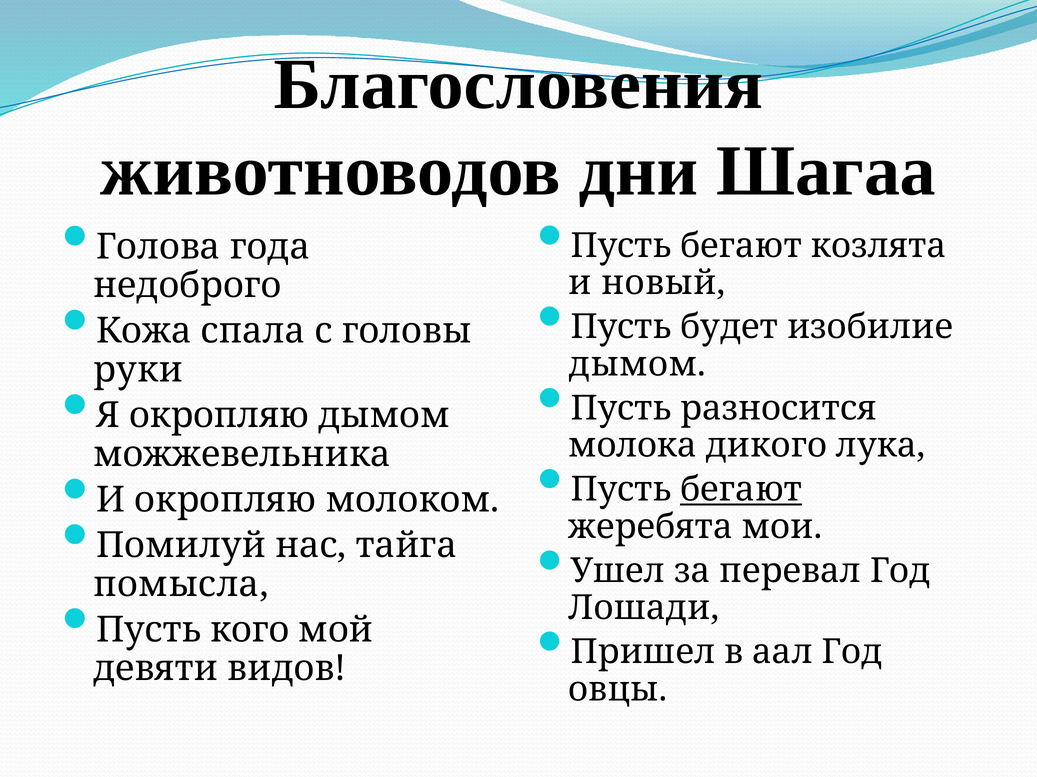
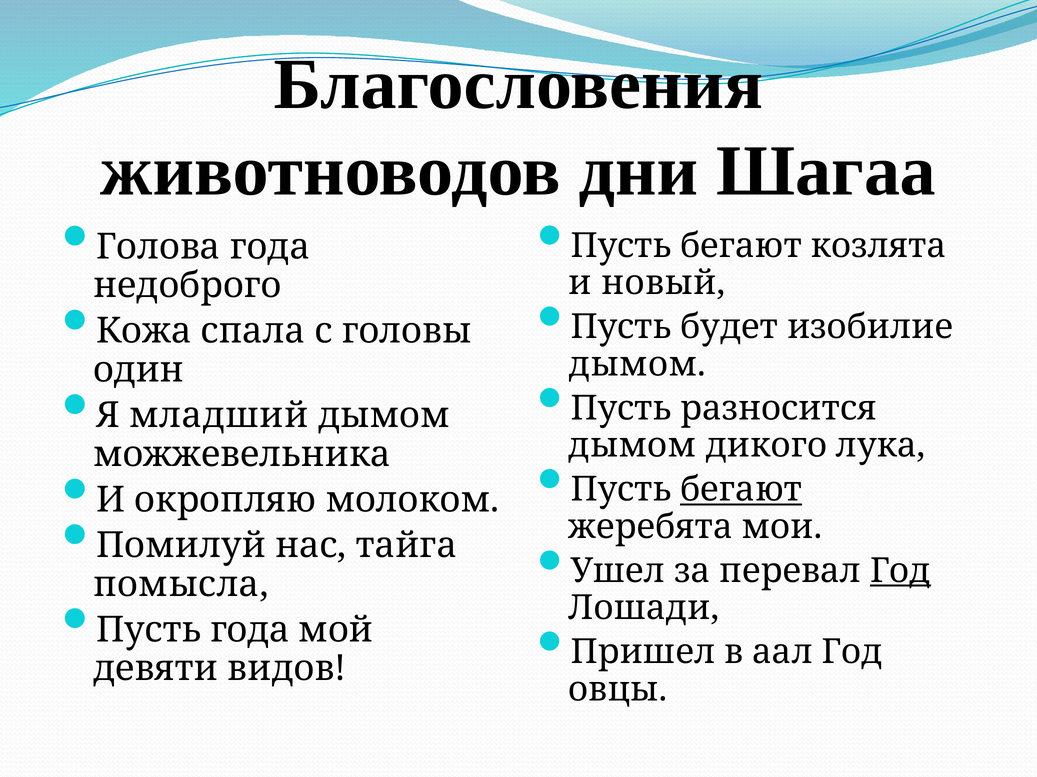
руки: руки -> один (138, 370)
Я окропляю: окропляю -> младший (219, 416)
молока: молока -> дымом (632, 446)
Год underline: none -> present (900, 571)
Пусть кого: кого -> года (250, 630)
